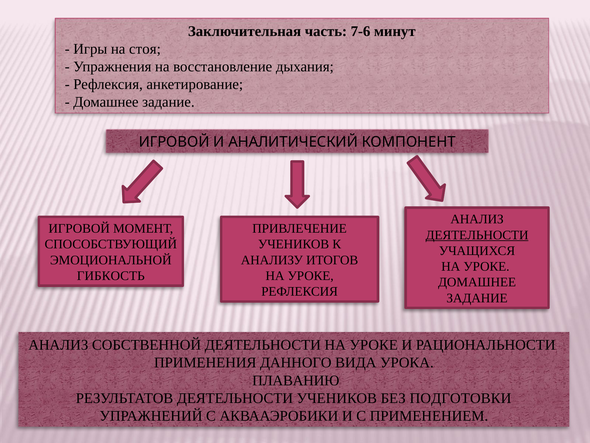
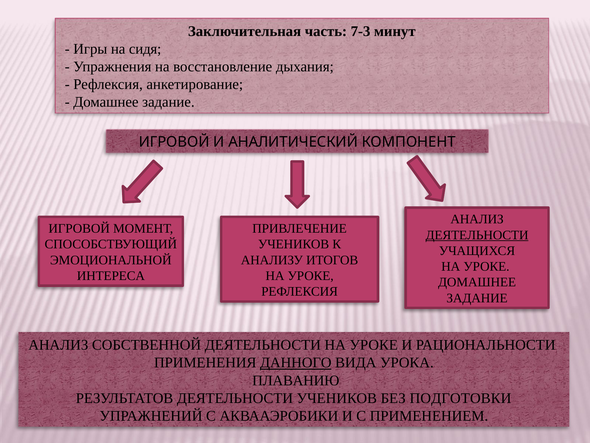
7-6: 7-6 -> 7-3 (361, 31)
стоя: стоя -> сидя (145, 49)
ГИБКОСТЬ: ГИБКОСТЬ -> ИНТЕРЕСА (111, 275)
ДАННОГО underline: none -> present (296, 362)
